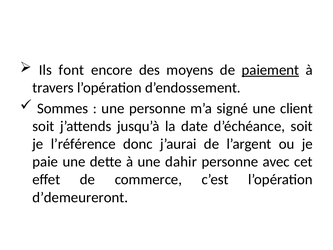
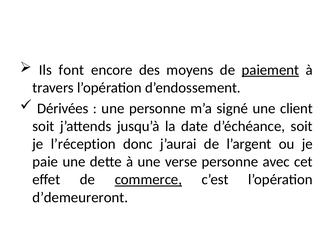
Sommes: Sommes -> Dérivées (63, 108)
l’référence: l’référence -> l’réception (83, 144)
dahir: dahir -> verse (181, 162)
commerce underline: none -> present (148, 179)
